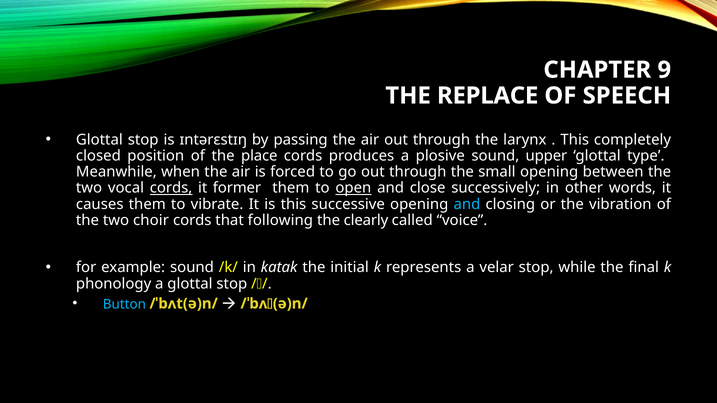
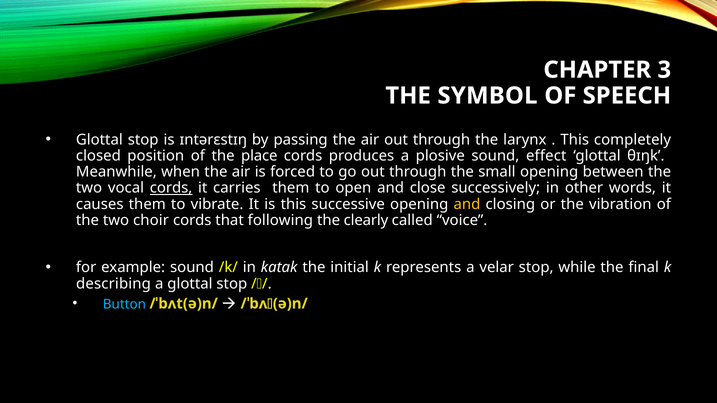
9: 9 -> 3 (664, 70)
REPLACE: REPLACE -> SYMBOL (487, 96)
upper: upper -> effect (546, 156)
type: type -> θɪŋk (646, 156)
former: former -> carries (237, 188)
open underline: present -> none (353, 188)
and colour: light blue -> yellow (467, 204)
phonology: phonology -> describing (114, 284)
